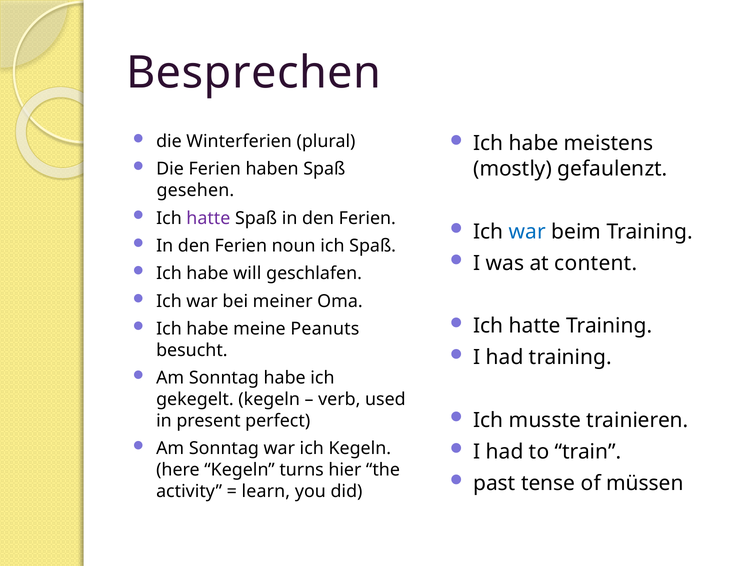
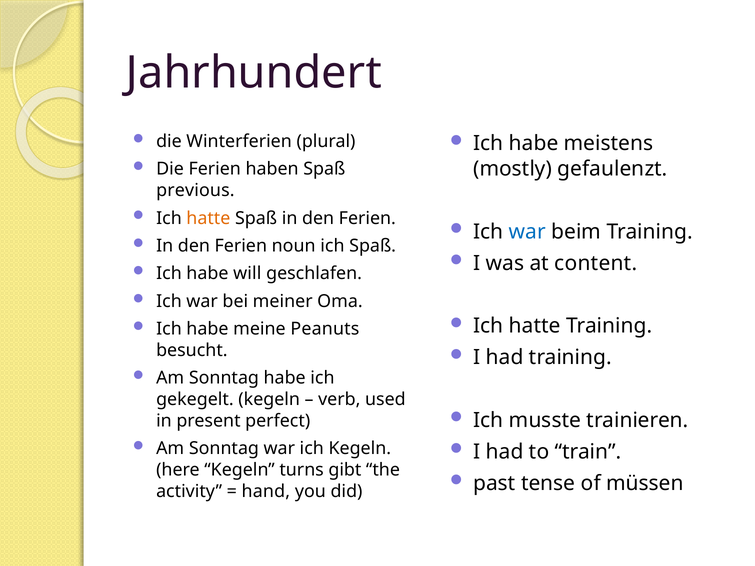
Besprechen: Besprechen -> Jahrhundert (254, 73)
gesehen: gesehen -> previous (195, 191)
hatte colour: purple -> orange (208, 218)
hier: hier -> gibt (345, 470)
learn: learn -> hand (266, 492)
